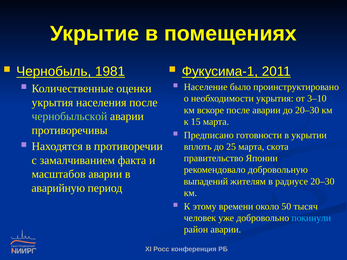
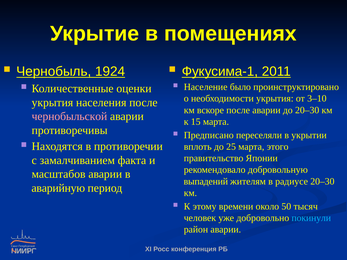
1981: 1981 -> 1924 (110, 72)
чернобыльской colour: light green -> pink (69, 116)
готовности: готовности -> переселяли (259, 135)
скота: скота -> этого (278, 147)
